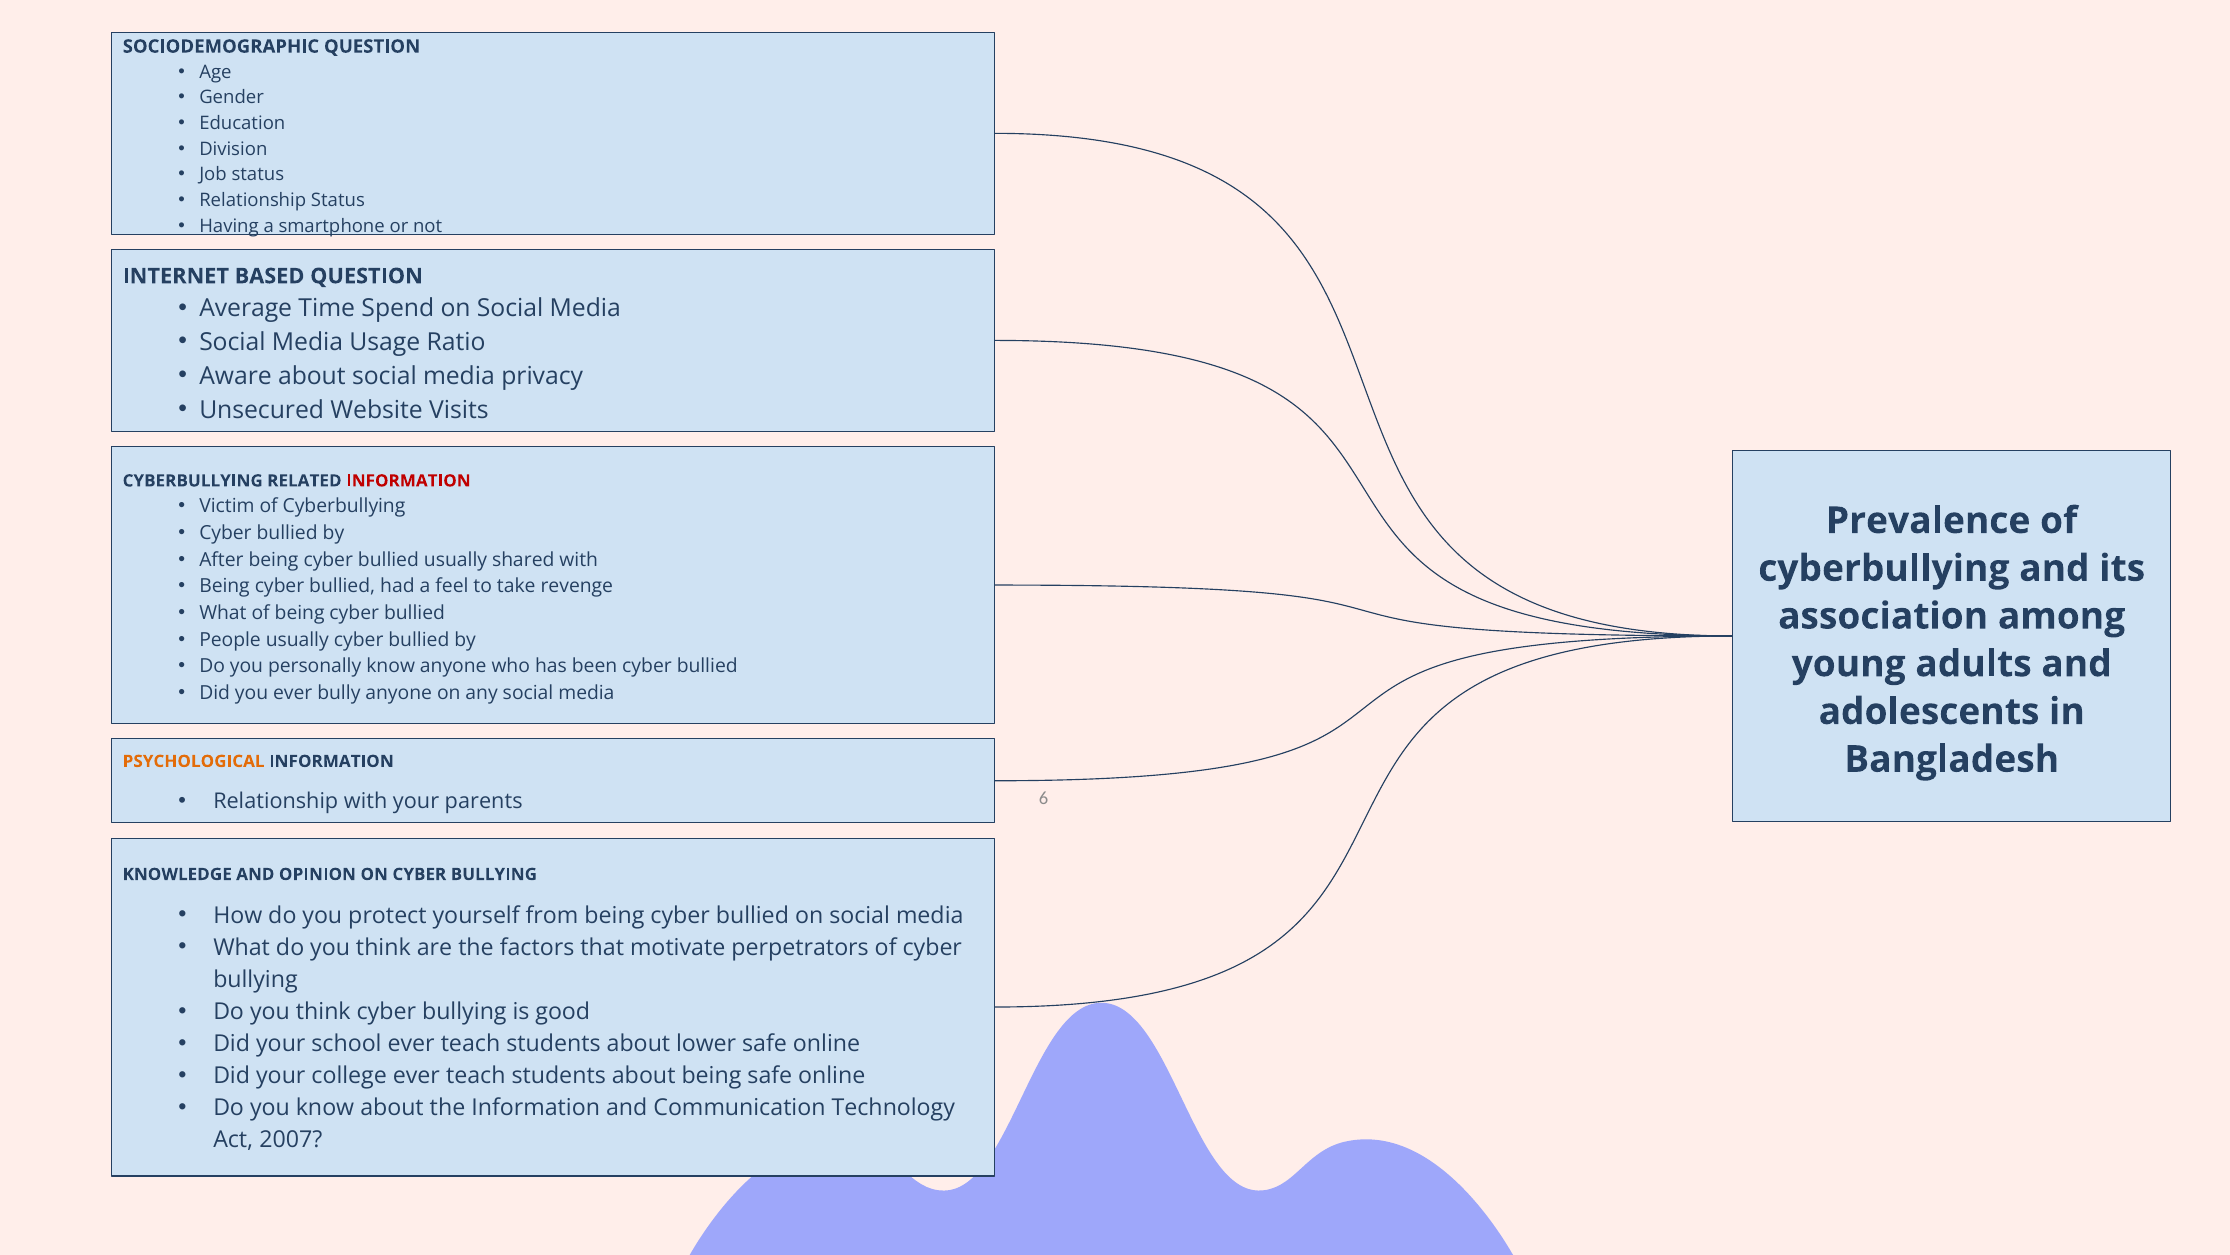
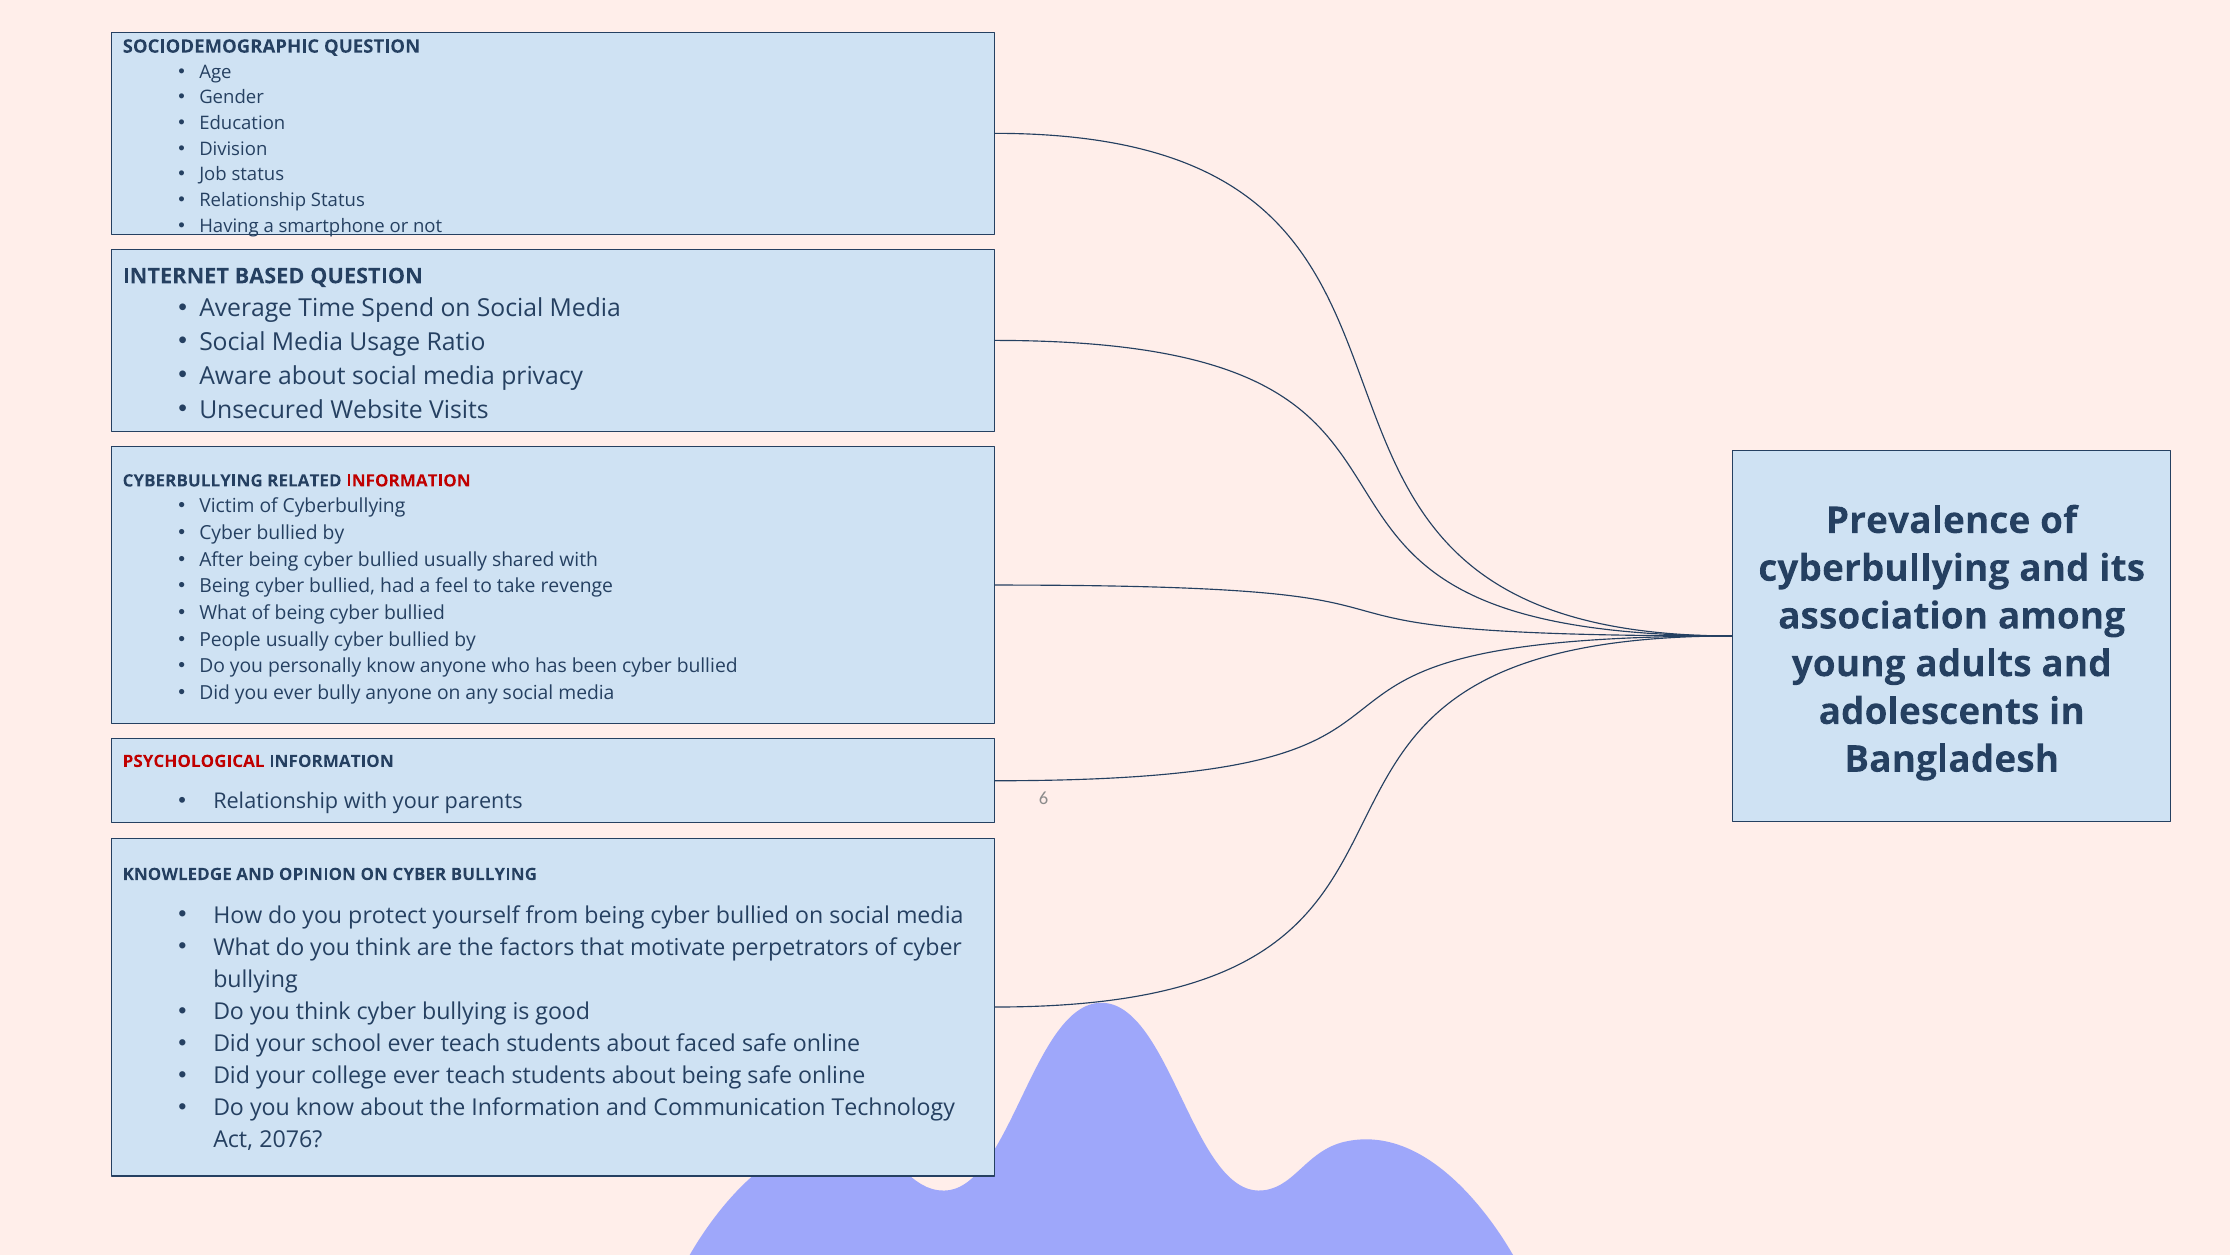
PSYCHOLOGICAL colour: orange -> red (194, 761)
lower: lower -> faced (706, 1043)
2007: 2007 -> 2076 (291, 1139)
